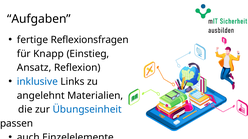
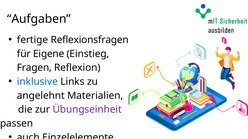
Knapp: Knapp -> Eigene (49, 54)
Ansatz: Ansatz -> Fragen (34, 68)
Übungseinheit colour: blue -> purple (87, 110)
